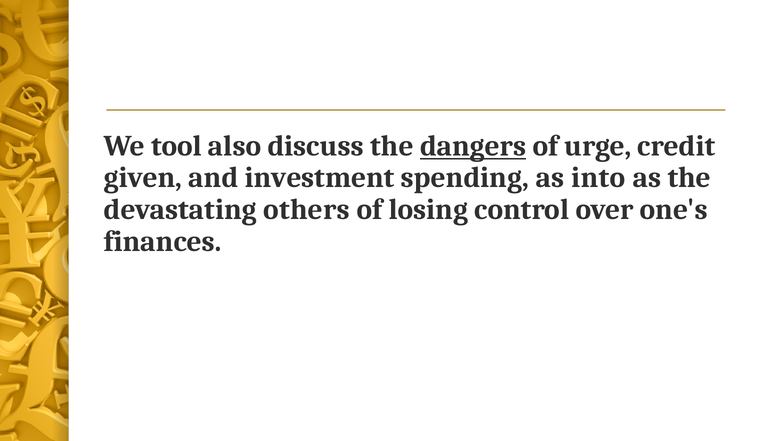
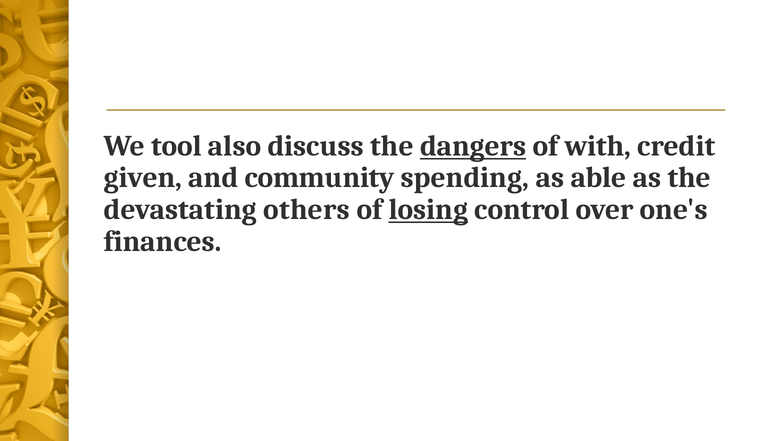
urge: urge -> with (598, 146)
investment: investment -> community (320, 178)
into: into -> able (599, 178)
losing underline: none -> present (428, 210)
